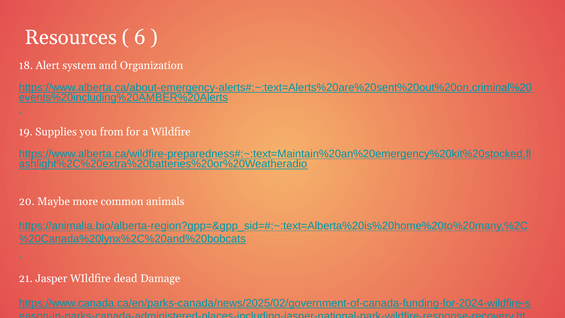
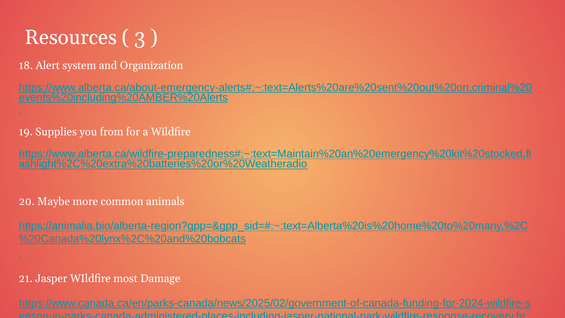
6: 6 -> 3 (140, 37)
dead: dead -> most (126, 278)
